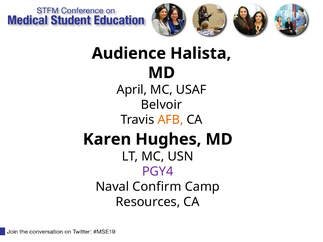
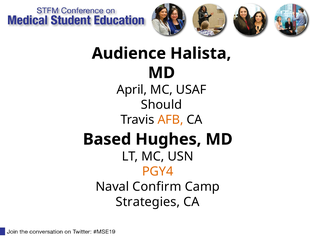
Belvoir: Belvoir -> Should (161, 105)
Karen: Karen -> Based (107, 139)
PGY4 colour: purple -> orange (158, 172)
Resources: Resources -> Strategies (148, 202)
